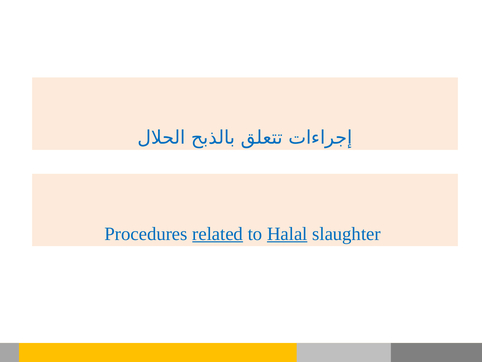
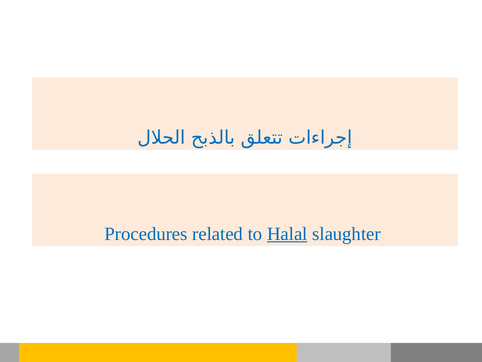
related underline: present -> none (218, 233)
